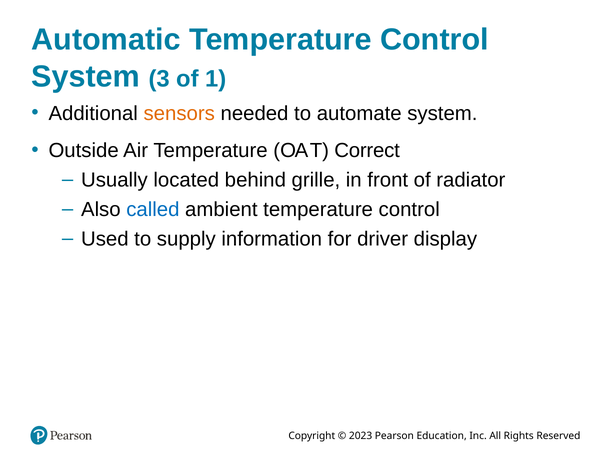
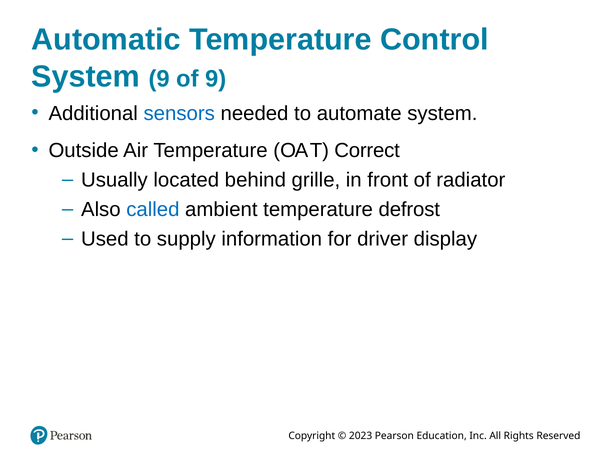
System 3: 3 -> 9 (159, 79)
of 1: 1 -> 9 (216, 79)
sensors colour: orange -> blue (179, 113)
ambient temperature control: control -> defrost (409, 210)
